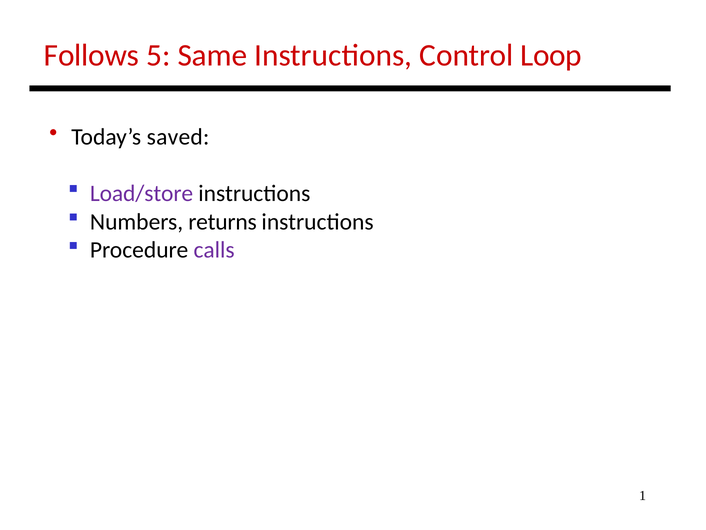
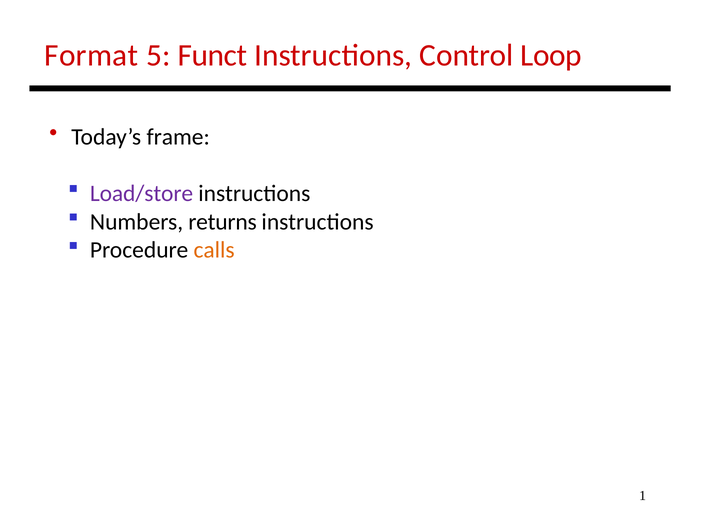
Follows: Follows -> Format (91, 55)
Same: Same -> Funct (212, 55)
saved: saved -> frame (178, 137)
calls colour: purple -> orange (214, 250)
